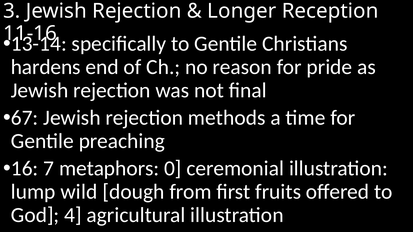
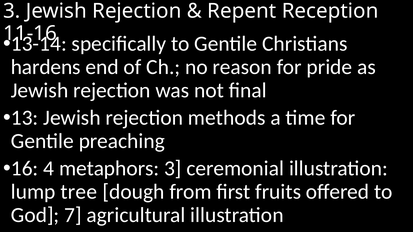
Longer: Longer -> Repent (242, 11)
67: 67 -> 13 (25, 118)
7: 7 -> 4 (49, 169)
metaphors 0: 0 -> 3 (173, 169)
wild: wild -> tree (79, 192)
4: 4 -> 7 (73, 215)
